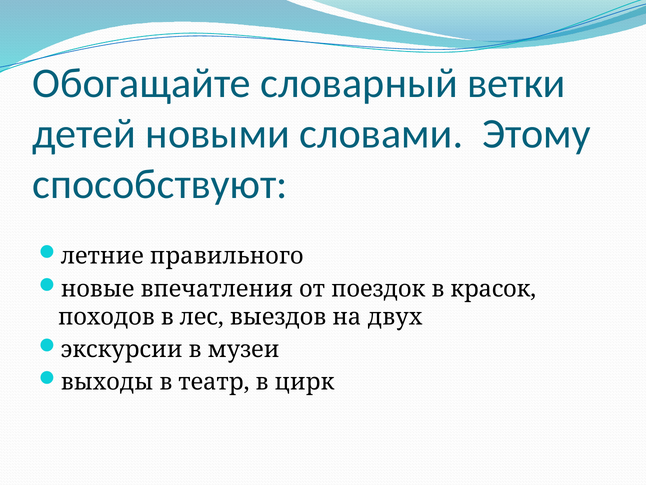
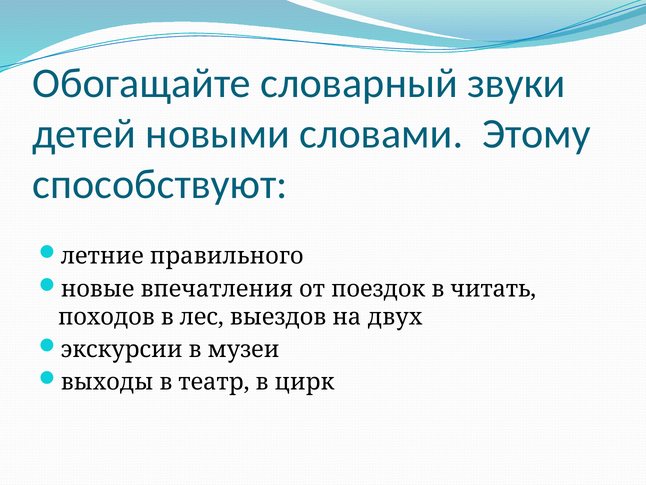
ветки: ветки -> звуки (517, 83)
красок: красок -> читать (493, 289)
